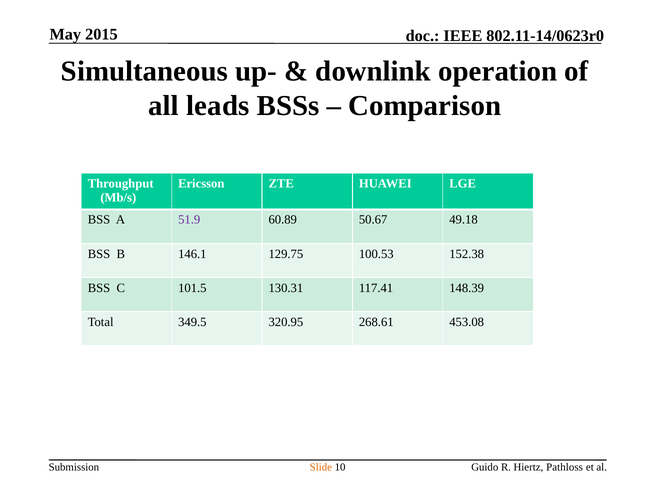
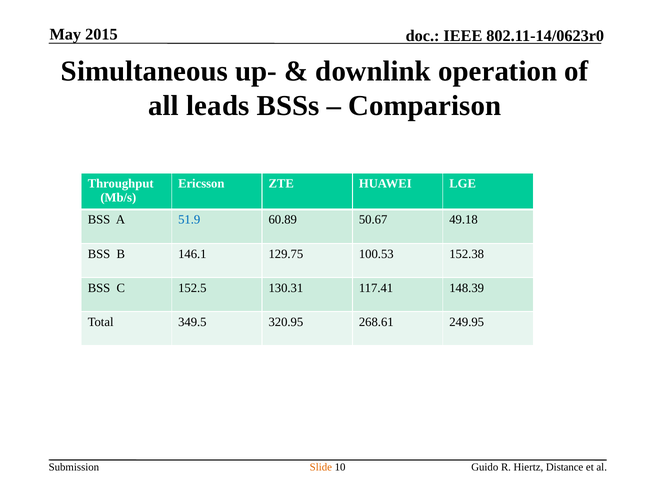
51.9 colour: purple -> blue (189, 220)
101.5: 101.5 -> 152.5 (192, 288)
453.08: 453.08 -> 249.95 (467, 322)
Pathloss: Pathloss -> Distance (565, 468)
